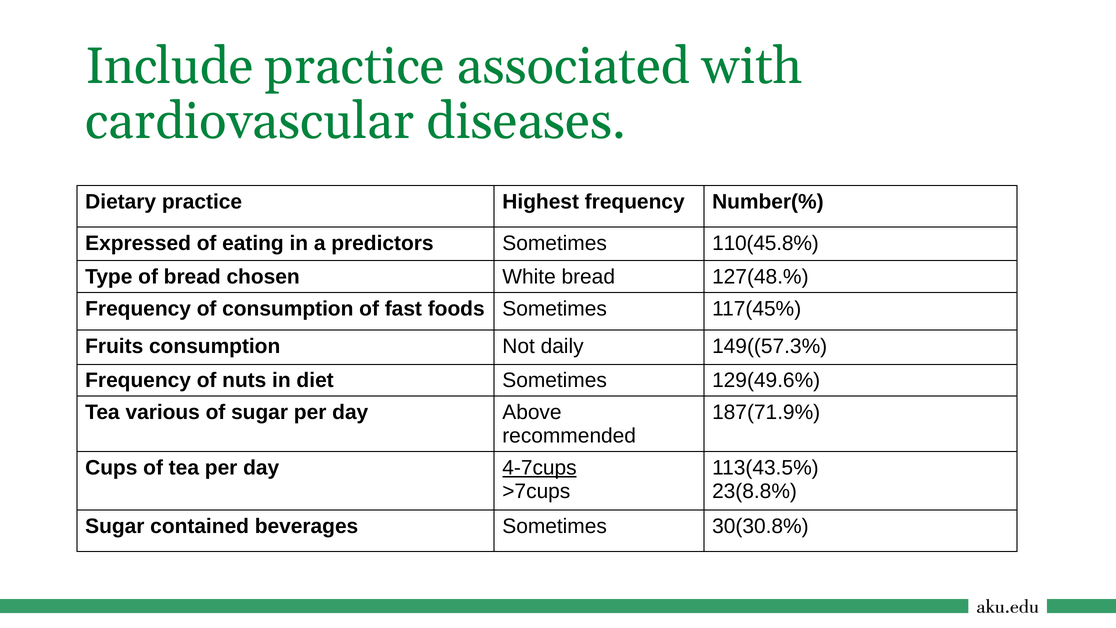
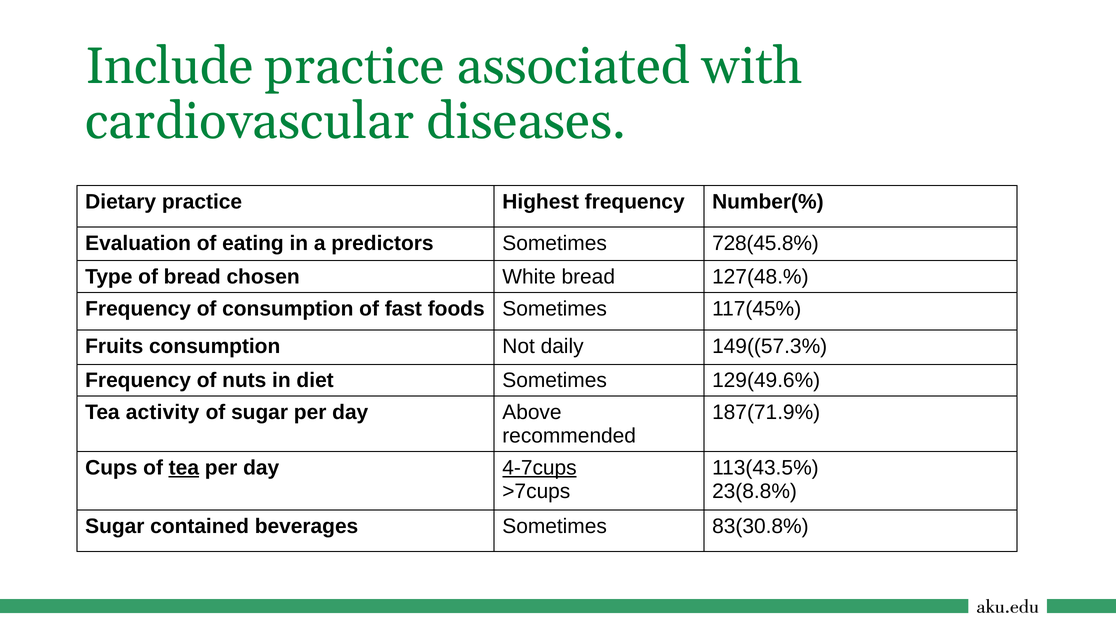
Expressed: Expressed -> Evaluation (138, 243)
110(45.8%: 110(45.8% -> 728(45.8% (766, 243)
various: various -> activity (163, 412)
tea underline: none -> present (184, 468)
30(30.8%: 30(30.8% -> 83(30.8% (760, 526)
